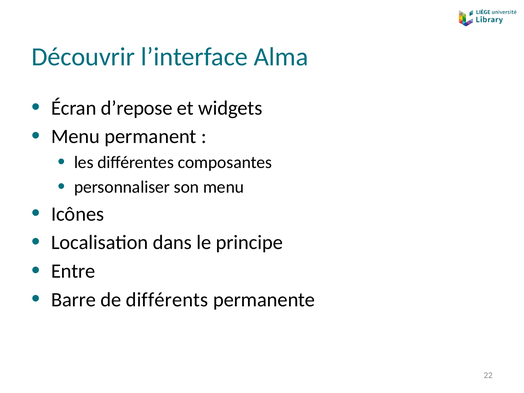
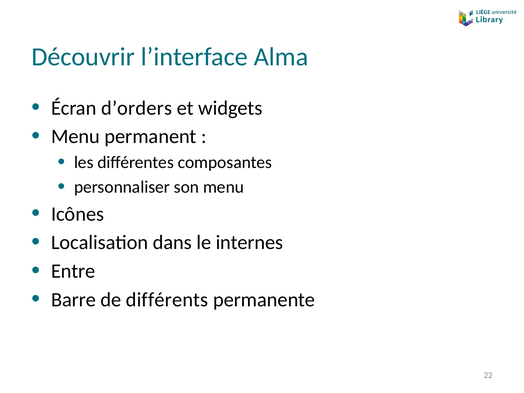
d’repose: d’repose -> d’orders (137, 108)
principe: principe -> internes (249, 243)
